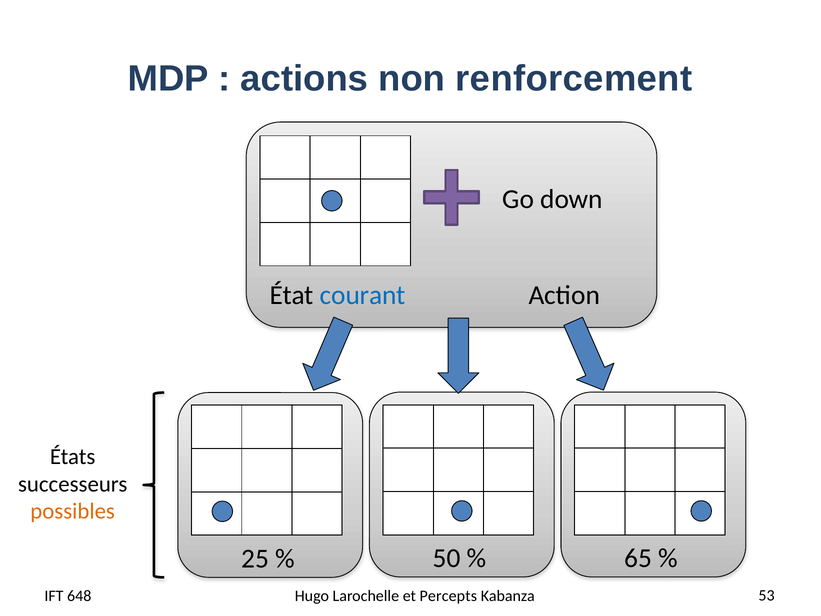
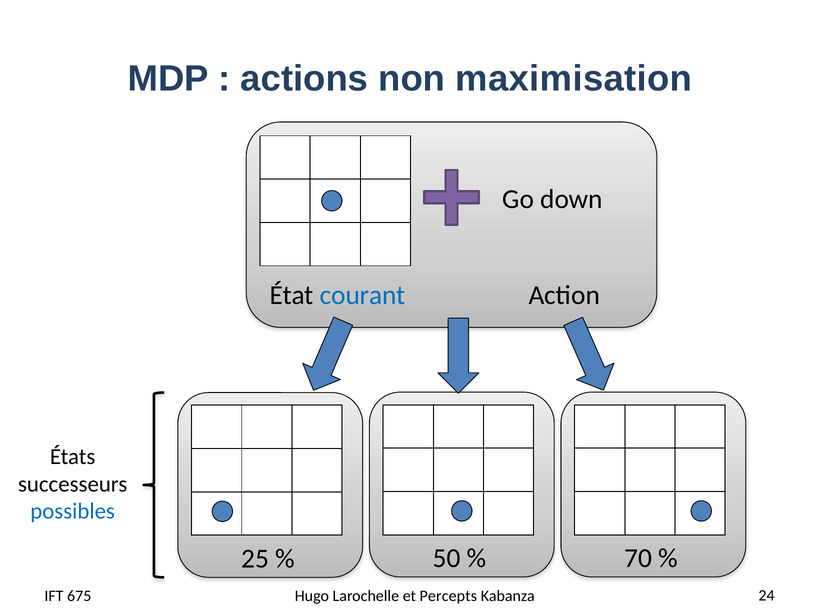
renforcement: renforcement -> maximisation (574, 78)
possibles colour: orange -> blue (73, 511)
65: 65 -> 70 (638, 558)
648: 648 -> 675 (79, 596)
53: 53 -> 24 (767, 595)
